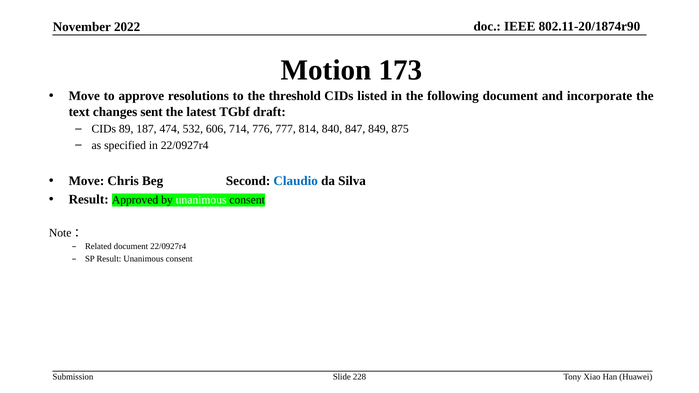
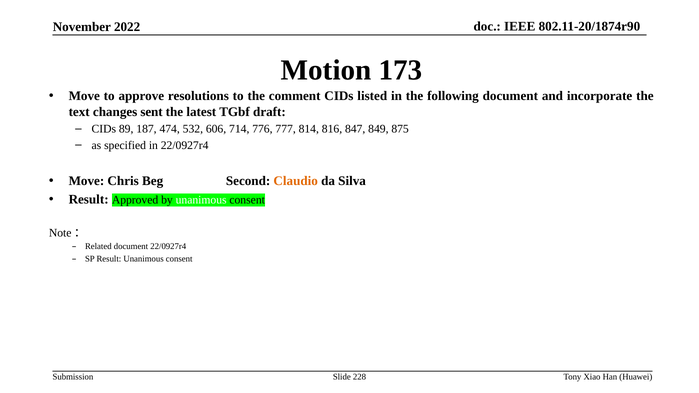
threshold: threshold -> comment (295, 96)
840: 840 -> 816 (332, 129)
Claudio colour: blue -> orange (296, 181)
